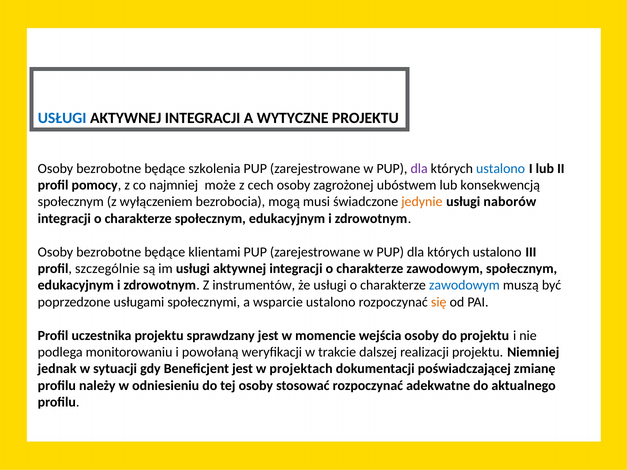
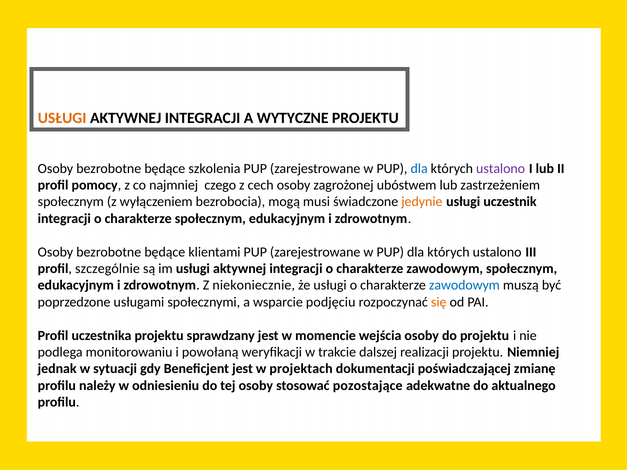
USŁUGI colour: blue -> orange (62, 118)
dla colour: purple -> blue (419, 169)
ustalono colour: blue -> purple (501, 169)
może: może -> czego (220, 185)
konsekwencją: konsekwencją -> zastrzeżeniem (500, 185)
naborów: naborów -> uczestnik (510, 202)
instrumentów: instrumentów -> niekoniecznie (254, 286)
wsparcie ustalono: ustalono -> podjęciu (331, 302)
stosować rozpoczynać: rozpoczynać -> pozostające (368, 386)
